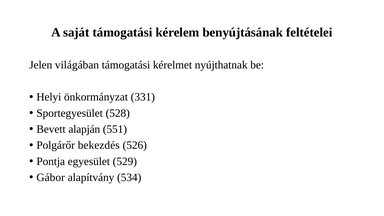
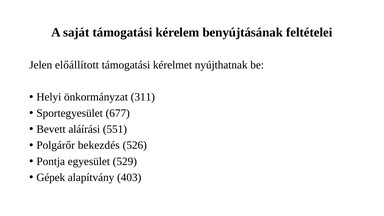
világában: világában -> előállított (77, 65)
331: 331 -> 311 (143, 97)
528: 528 -> 677 (118, 113)
alapján: alapján -> aláírási (84, 129)
Gábor: Gábor -> Gépek (51, 177)
534: 534 -> 403 (129, 177)
